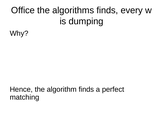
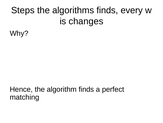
Office: Office -> Steps (23, 10)
dumping: dumping -> changes (86, 21)
